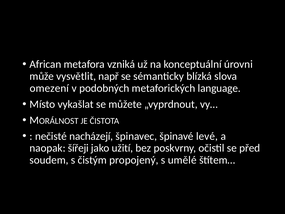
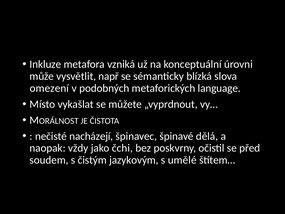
African: African -> Inkluze (45, 64)
levé: levé -> dělá (207, 136)
šířeji: šířeji -> vždy (78, 148)
užití: užití -> čchi (122, 148)
propojený: propojený -> jazykovým (134, 160)
